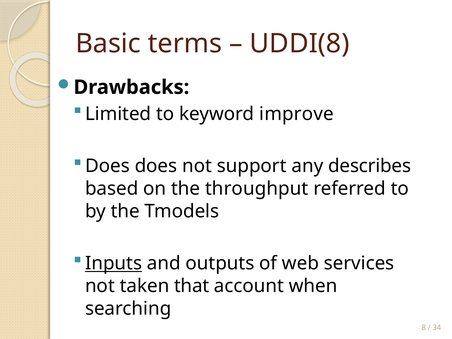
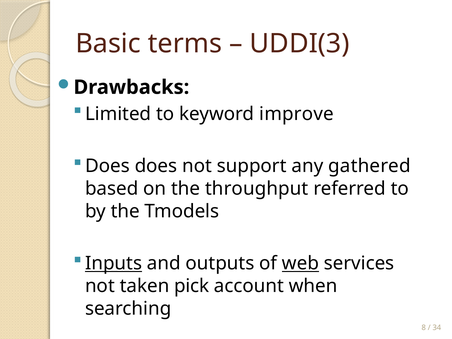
UDDI(8: UDDI(8 -> UDDI(3 (300, 44)
describes: describes -> gathered (369, 166)
web underline: none -> present (301, 263)
that: that -> pick (192, 286)
